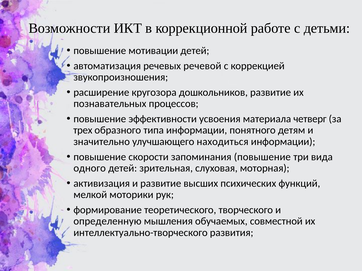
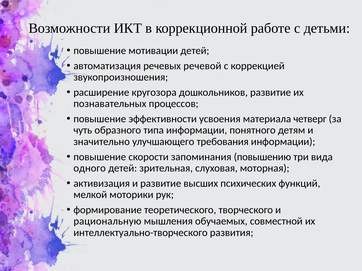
трех: трех -> чуть (83, 130)
находиться: находиться -> требования (223, 142)
запоминания повышение: повышение -> повышению (262, 157)
определенную: определенную -> рациональную (107, 222)
